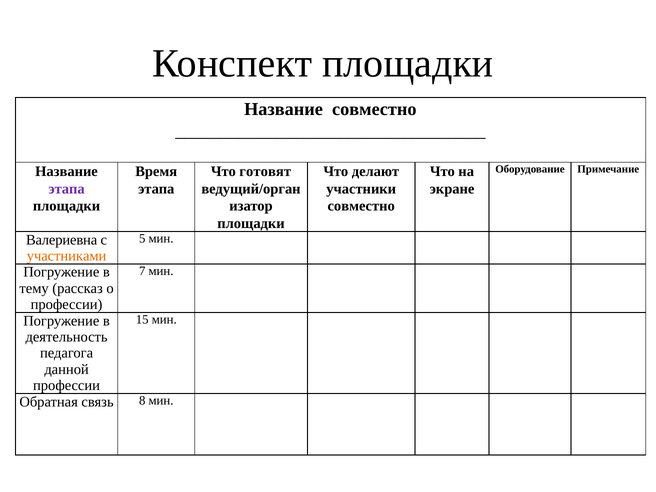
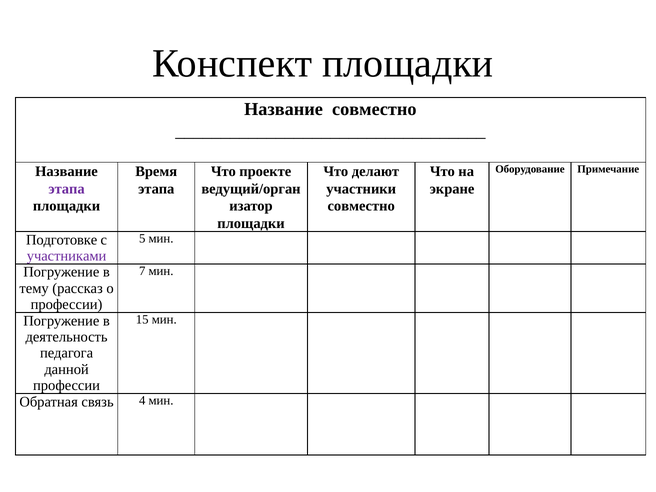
готовят: готовят -> проекте (265, 172)
Валериевна: Валериевна -> Подготовке (62, 240)
участниками colour: orange -> purple (67, 256)
8: 8 -> 4 (142, 401)
